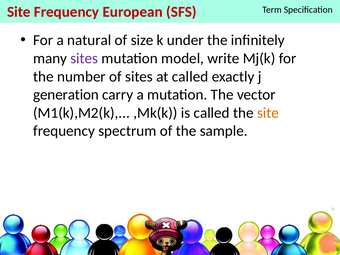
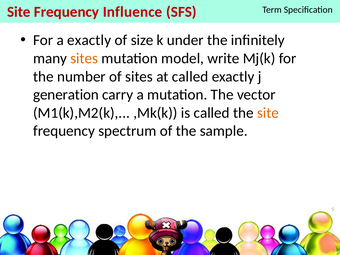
European: European -> Influence (133, 12)
a natural: natural -> exactly (89, 40)
sites colour: purple -> orange (84, 58)
